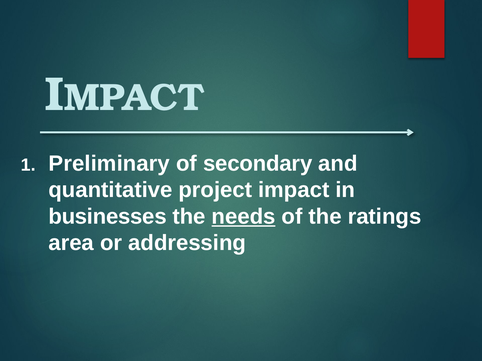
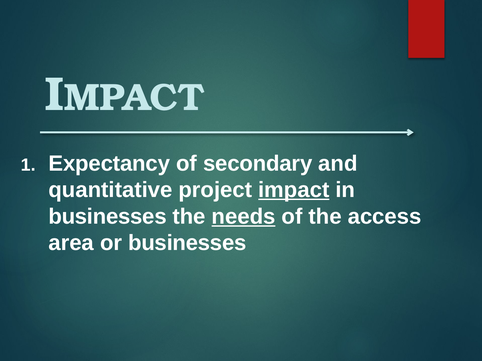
Preliminary: Preliminary -> Expectancy (109, 164)
impact underline: none -> present (294, 190)
ratings: ratings -> access (385, 217)
or addressing: addressing -> businesses (187, 243)
